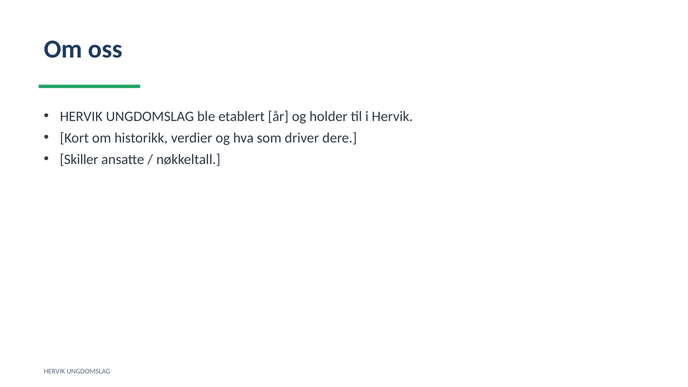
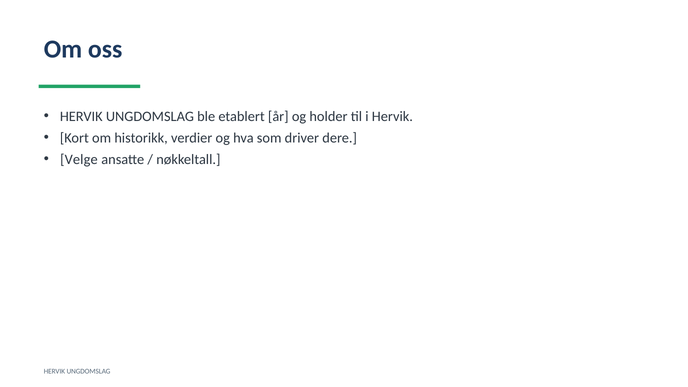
Skiller: Skiller -> Velge (79, 160)
